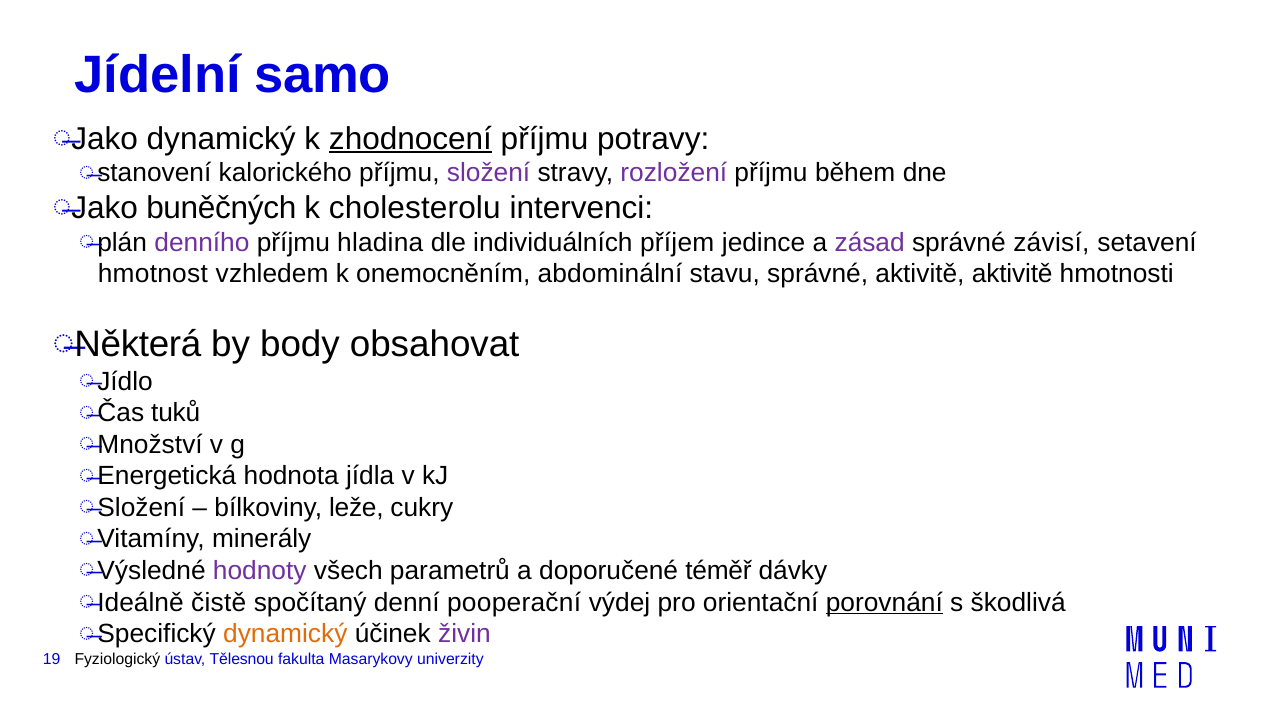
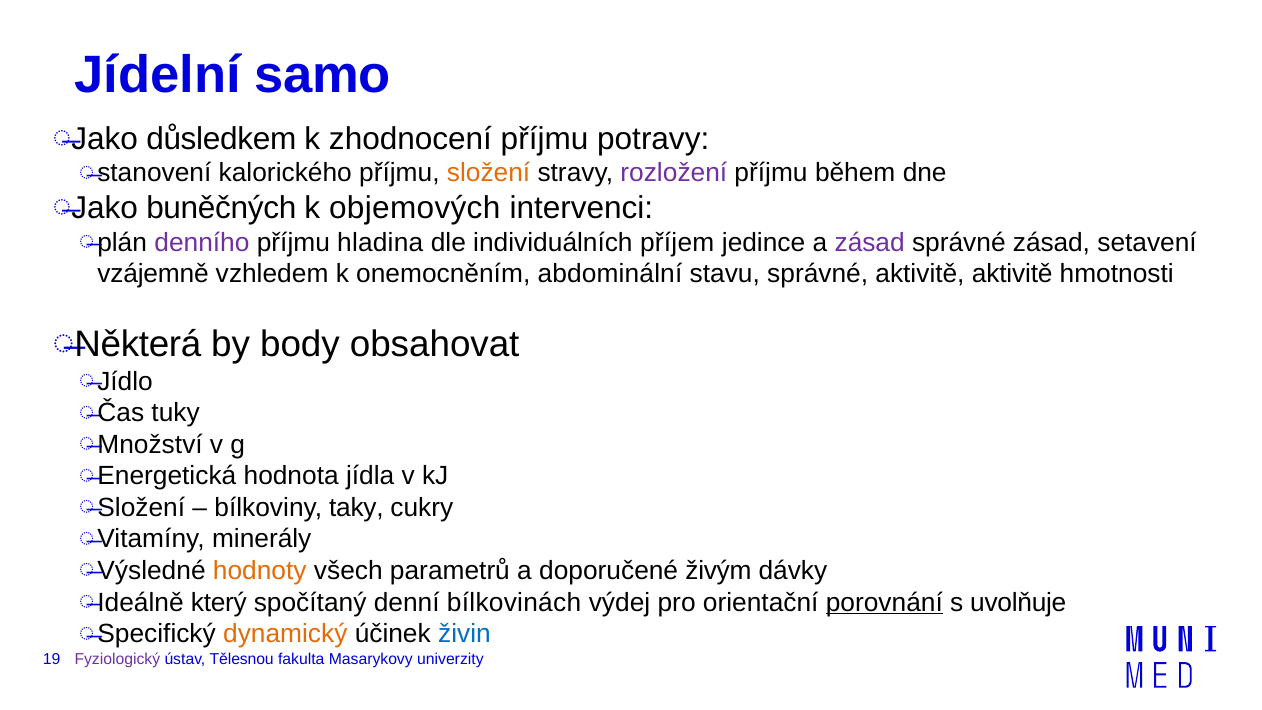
Jako dynamický: dynamický -> důsledkem (221, 139)
zhodnocení underline: present -> none (410, 139)
složení colour: purple -> orange (489, 173)
cholesterolu: cholesterolu -> objemových (415, 208)
správné závisí: závisí -> zásad (1052, 242)
hmotnost: hmotnost -> vzájemně (153, 274)
tuků: tuků -> tuky (176, 413)
leže: leže -> taky (356, 508)
hodnoty colour: purple -> orange (260, 571)
téměř: téměř -> živým (718, 571)
čistě: čistě -> který (219, 602)
pooperační: pooperační -> bílkovinách (514, 602)
škodlivá: škodlivá -> uvolňuje (1018, 602)
živin colour: purple -> blue (464, 634)
Fyziologický colour: black -> purple (117, 659)
